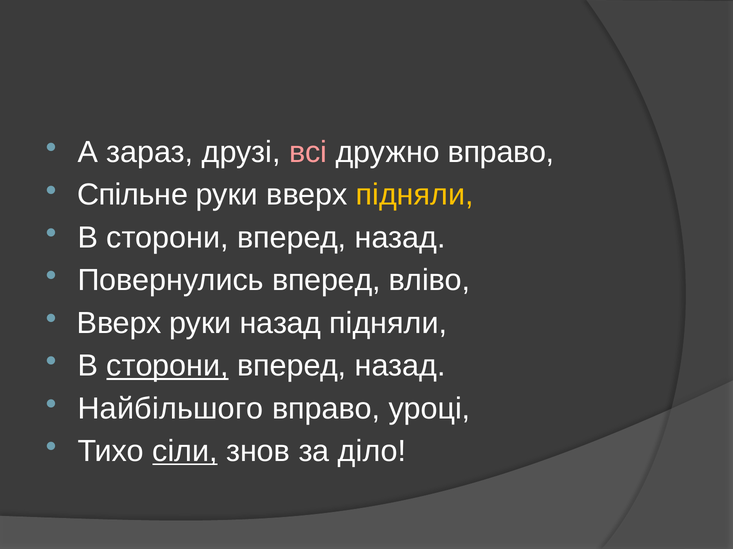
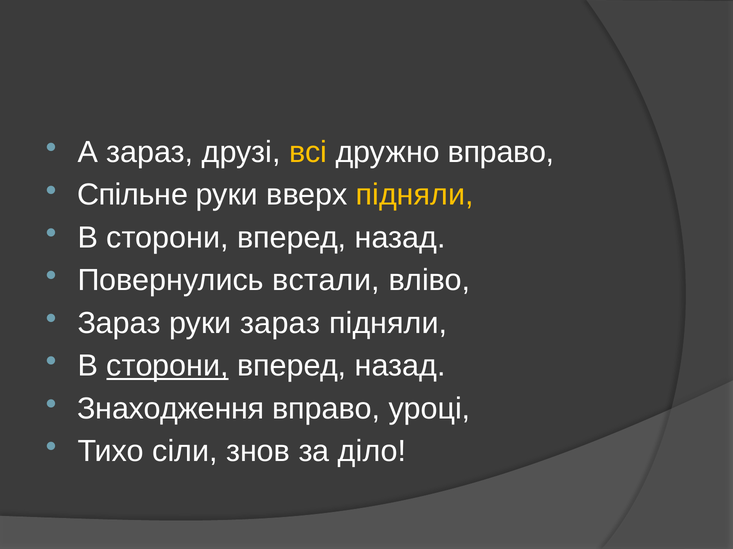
всі colour: pink -> yellow (308, 152)
Повернулись вперед: вперед -> встали (326, 281)
Вверх: Вверх -> Зараз (119, 323)
руки назад: назад -> зараз (280, 323)
Найбільшого: Найбільшого -> Знаходження (171, 409)
сіли underline: present -> none (185, 452)
